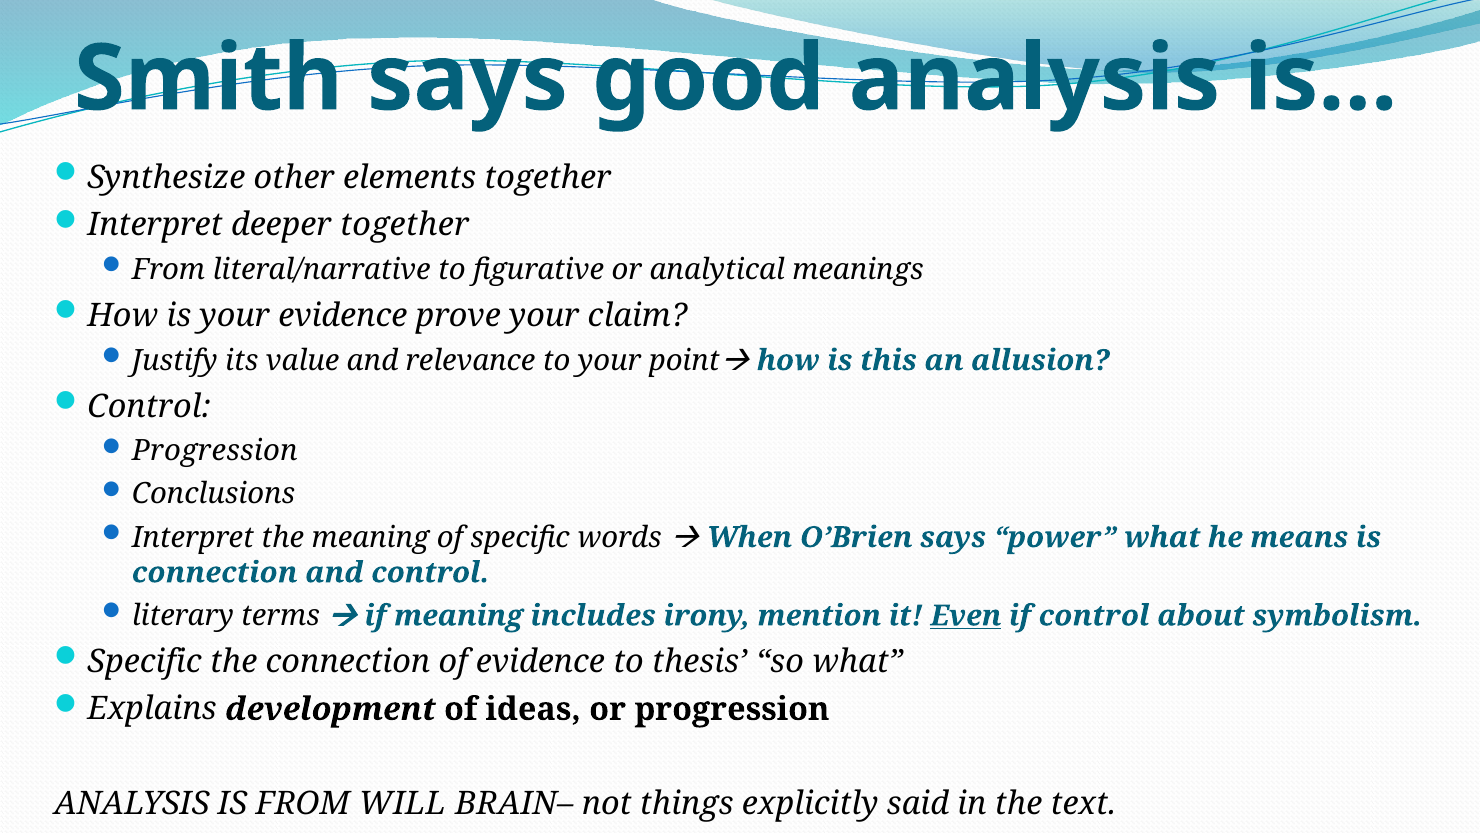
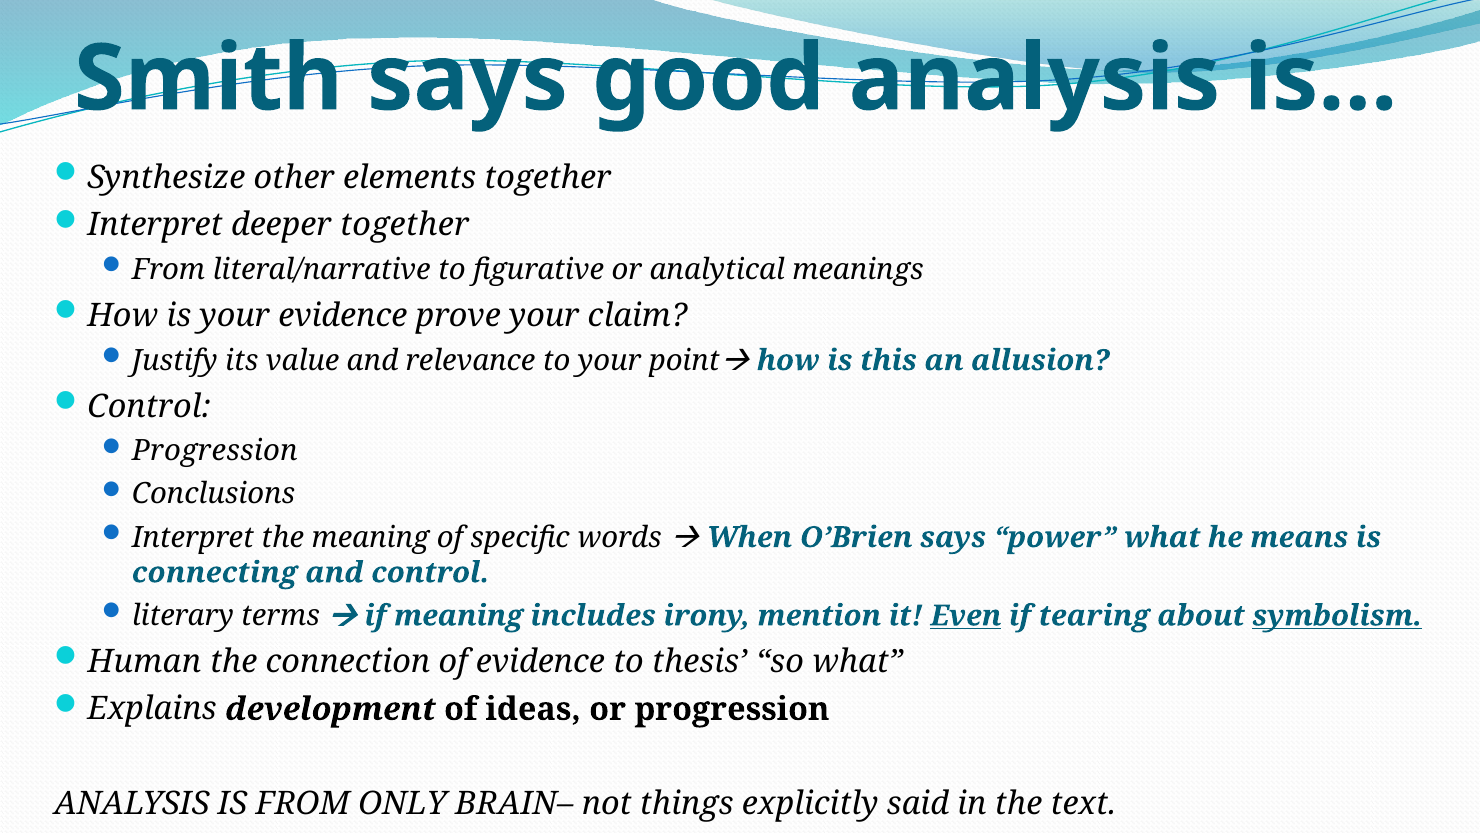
connection: connection -> connecting (215, 572)
if control: control -> tearing (1094, 615)
symbolism underline: none -> present (1337, 615)
Specific: Specific -> Human (144, 661)
WILL: WILL -> ONLY (403, 804)
